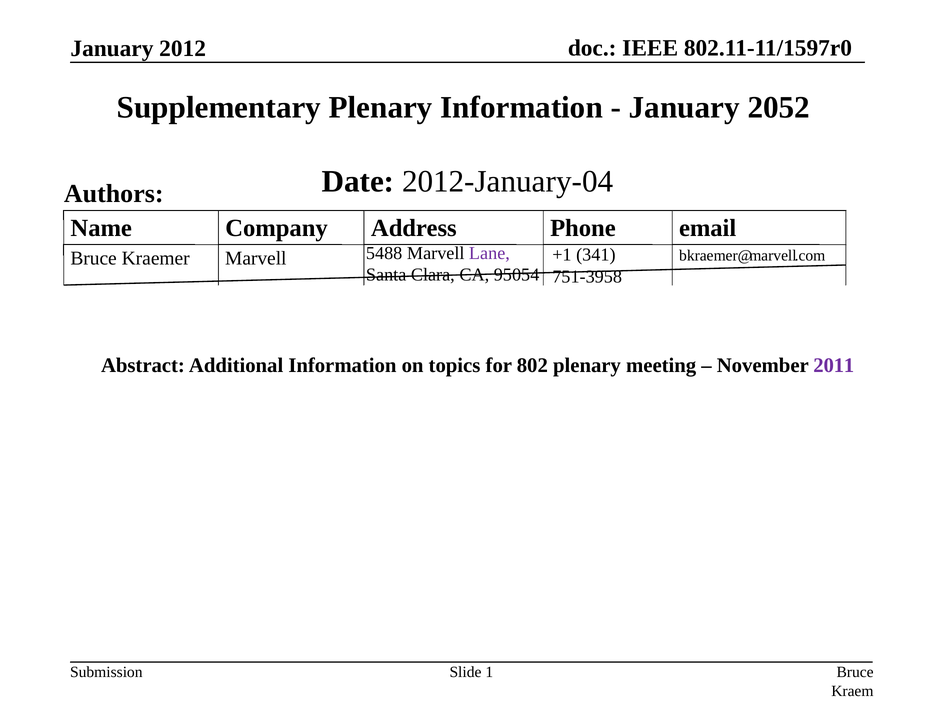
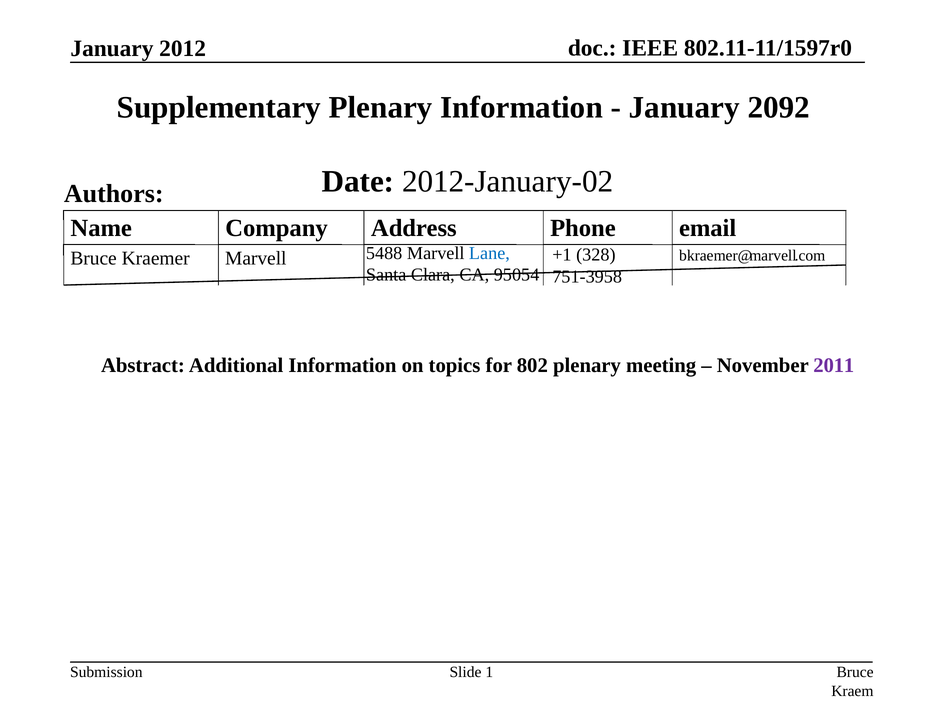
2052: 2052 -> 2092 (779, 107)
2012-January-04: 2012-January-04 -> 2012-January-02 (508, 181)
Lane colour: purple -> blue (489, 253)
341: 341 -> 328 (596, 255)
